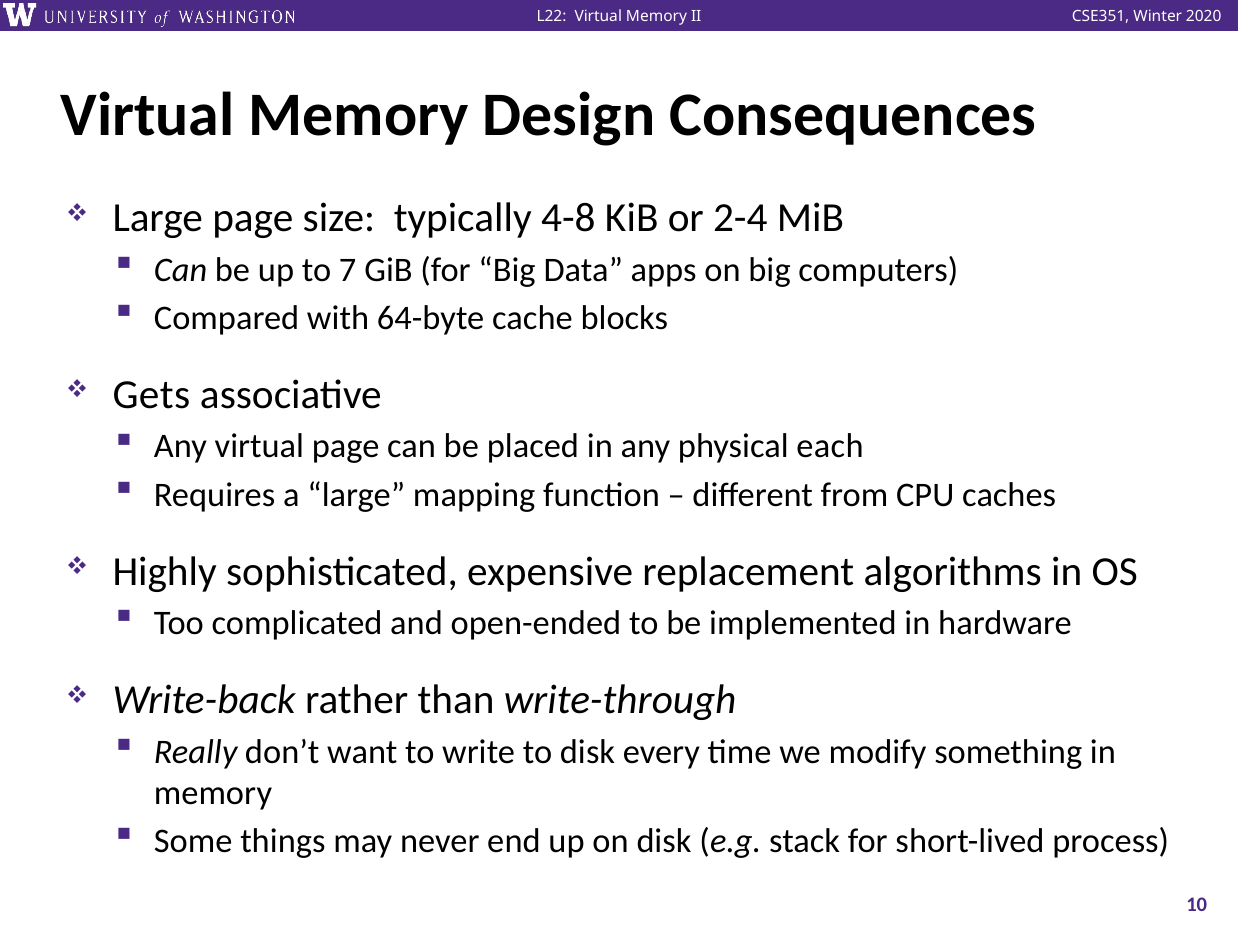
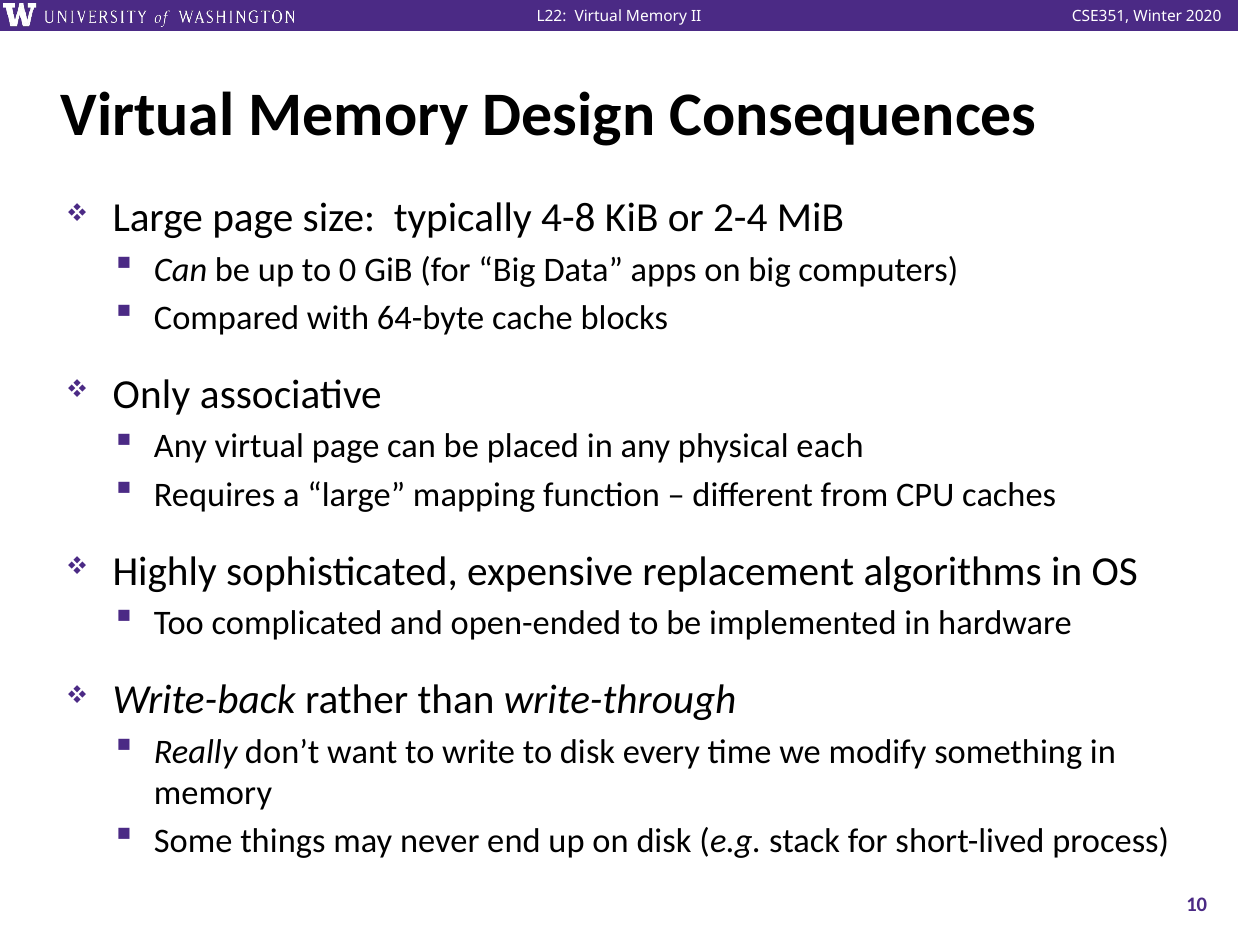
7: 7 -> 0 (348, 270)
Gets: Gets -> Only (151, 395)
